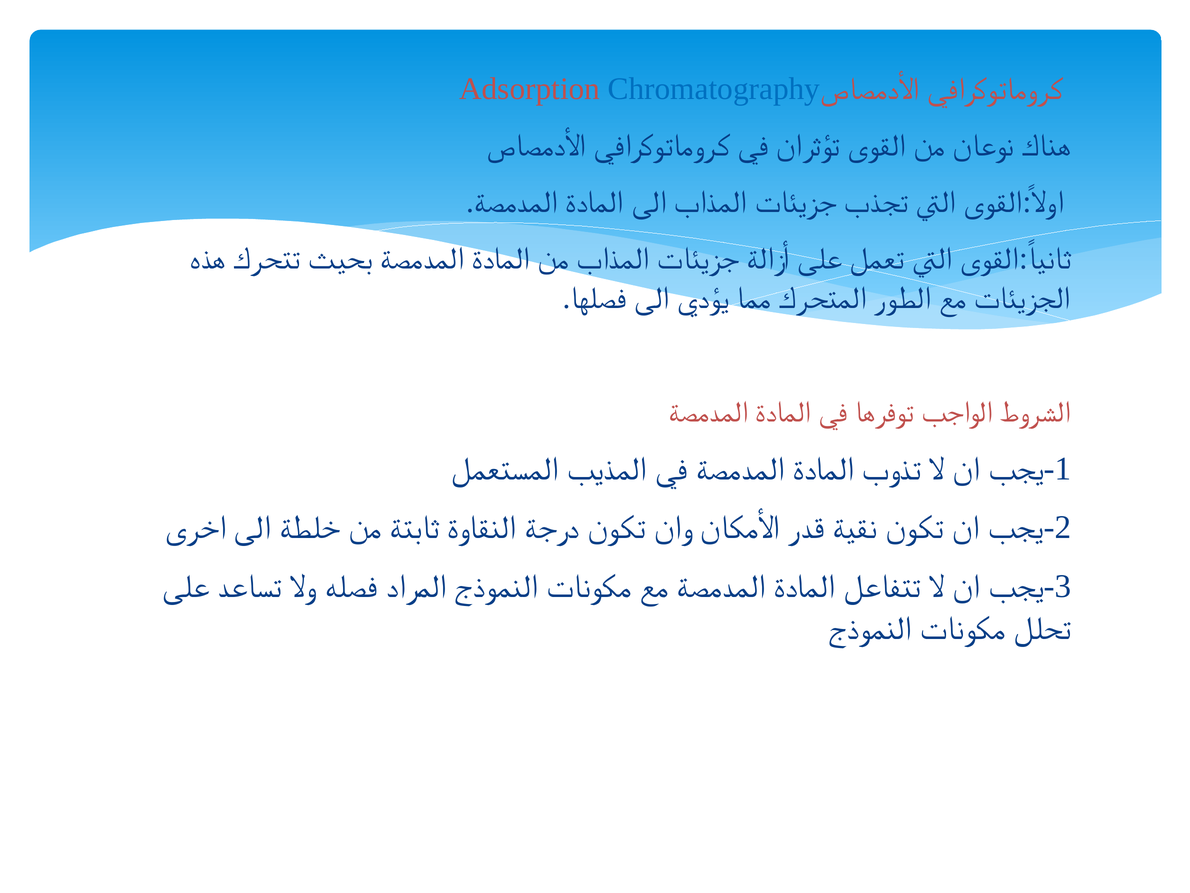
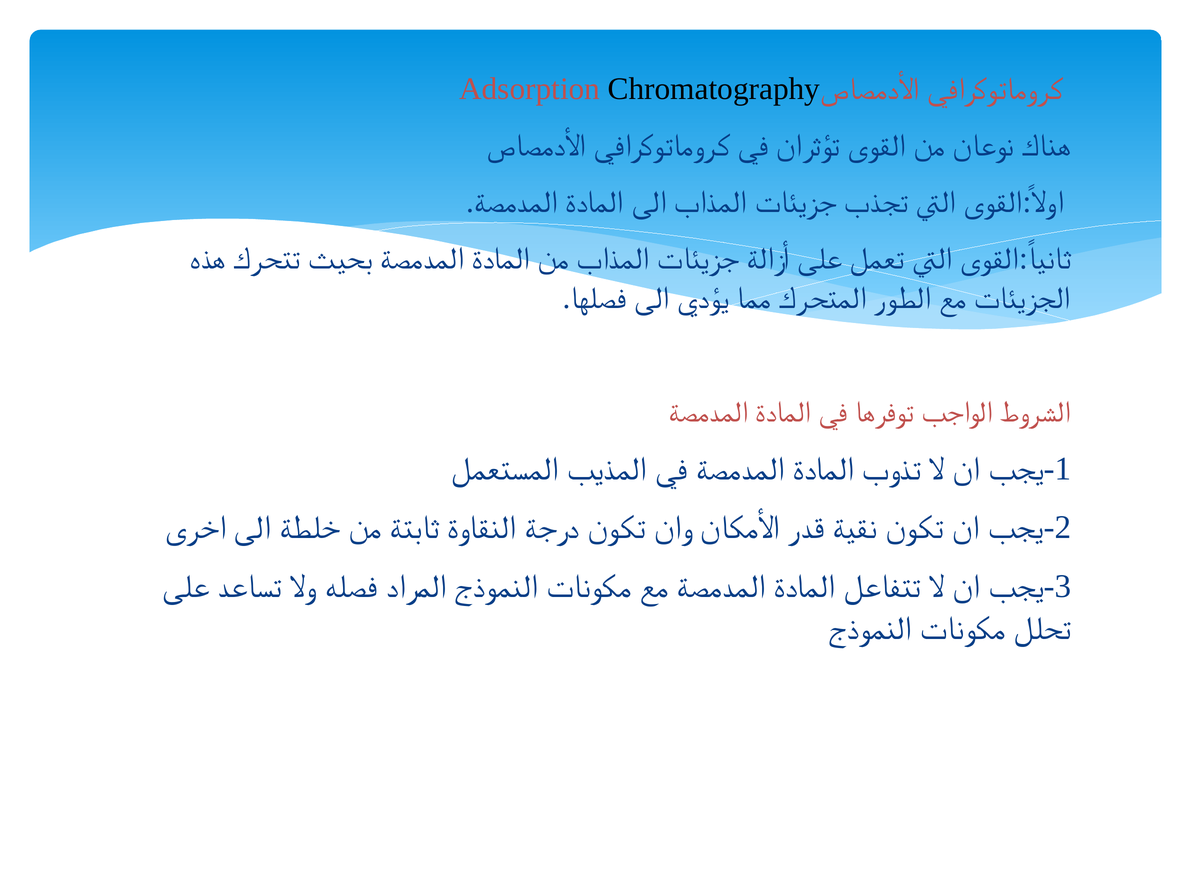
Chromatography colour: blue -> black (714, 89)
